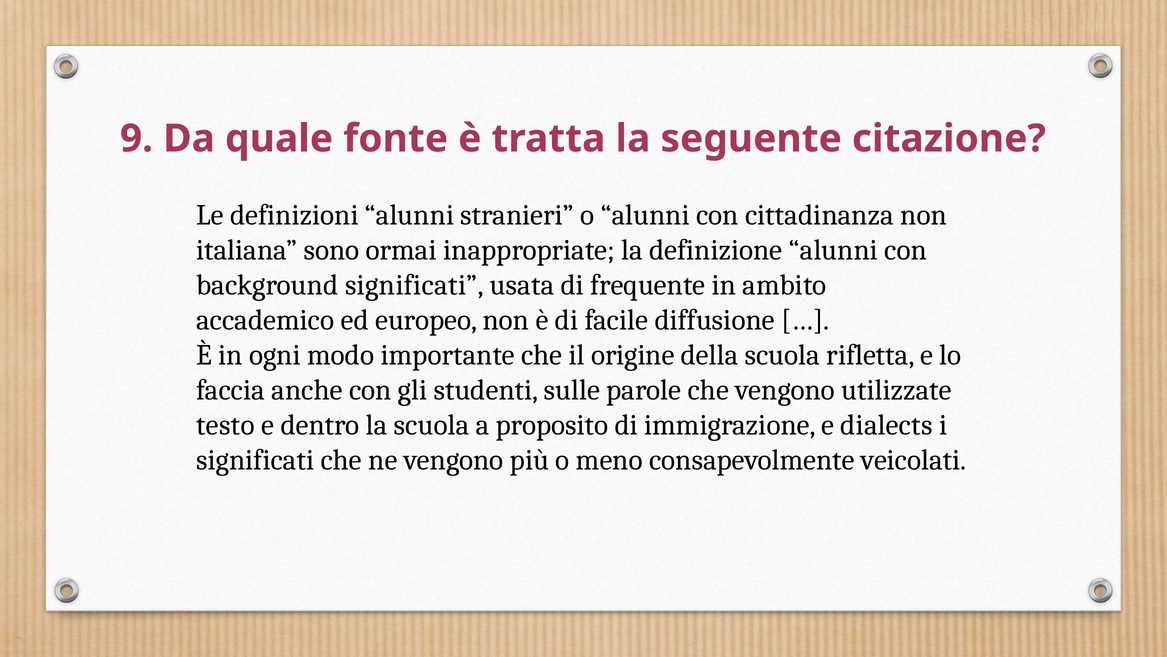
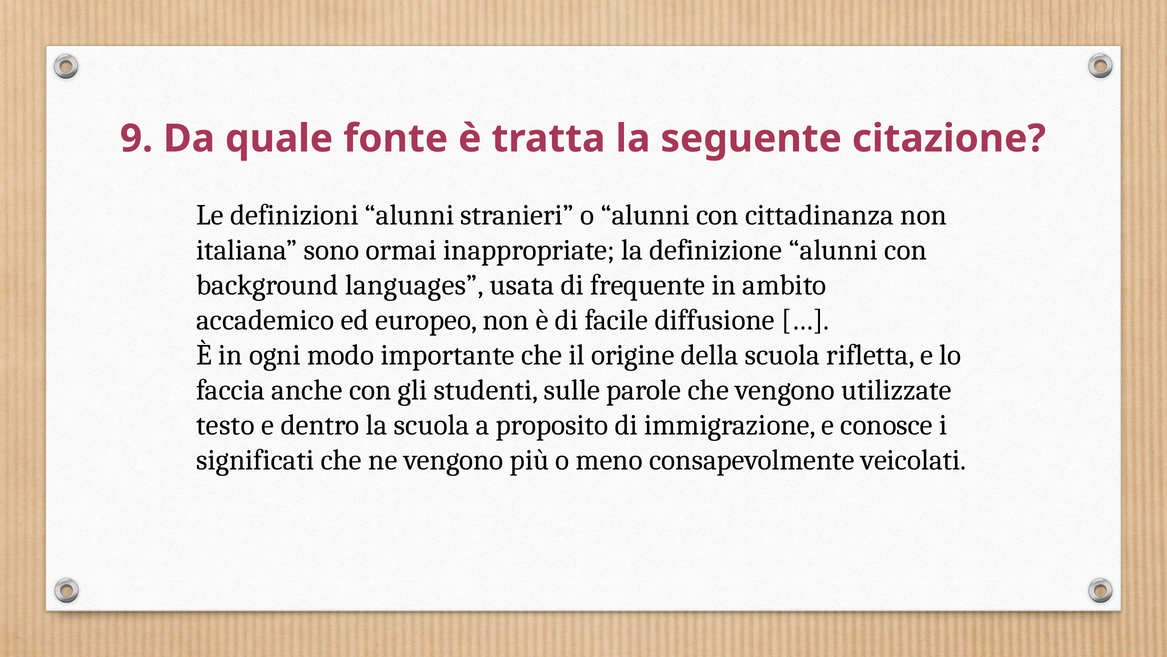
background significati: significati -> languages (414, 285)
dialects: dialects -> conosce (887, 425)
